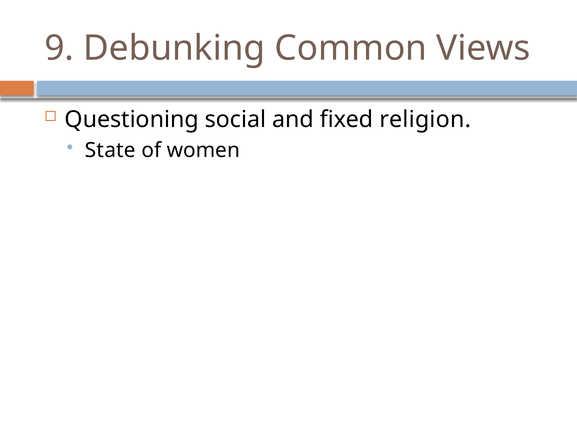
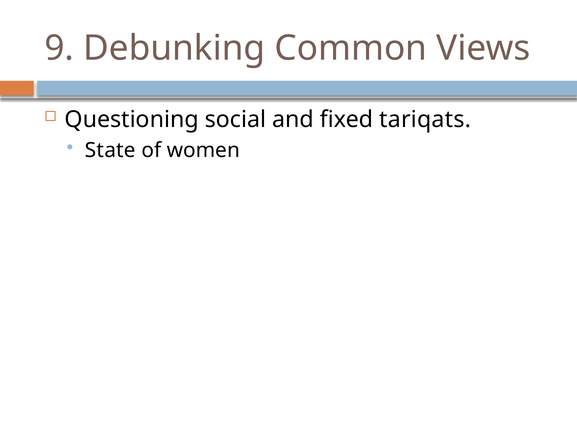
religion: religion -> tariqats (425, 119)
